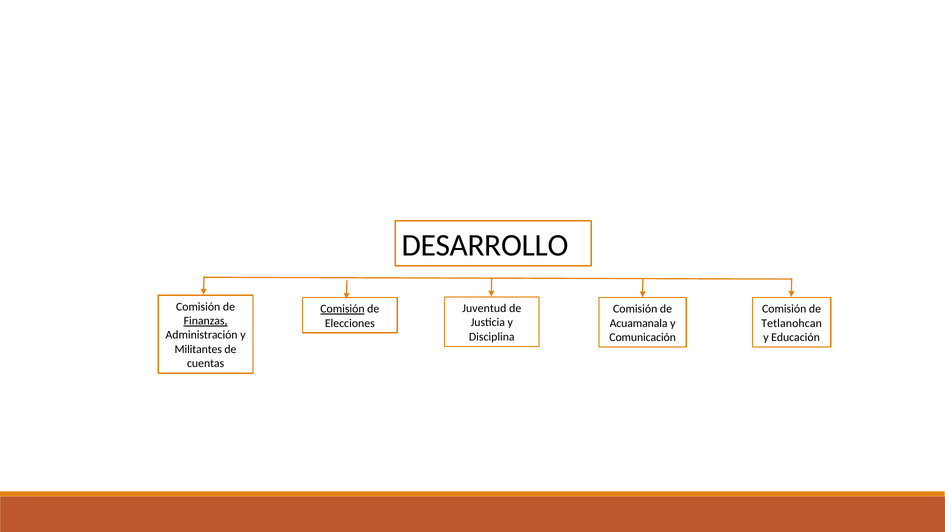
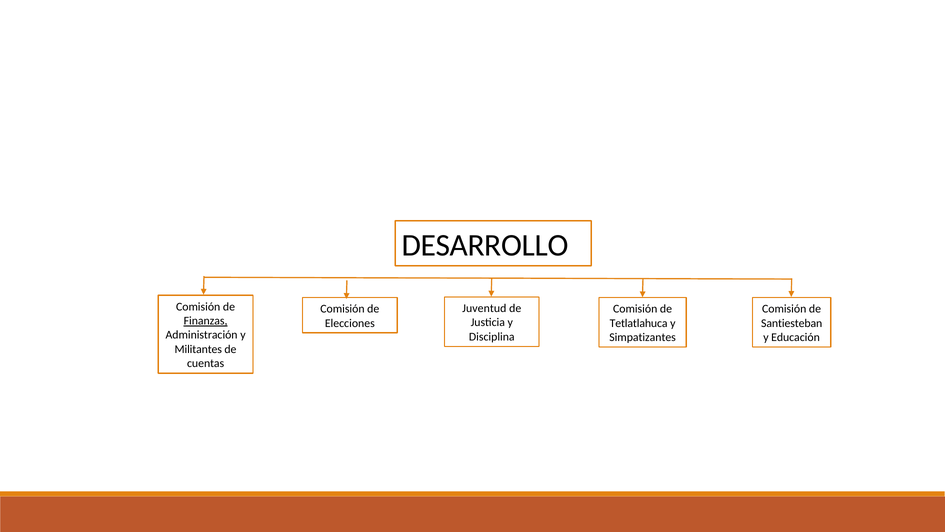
Comisión underline: present -> none (342, 309)
Acuamanala: Acuamanala -> Tetlatlahuca (639, 323)
Tetlanohcan: Tetlanohcan -> Santiesteban (792, 323)
Comunicación: Comunicación -> Simpatizantes (643, 337)
